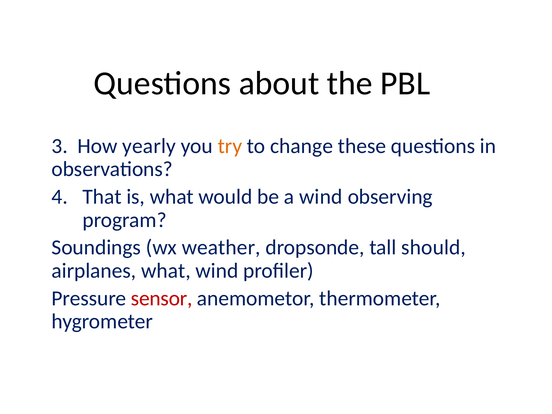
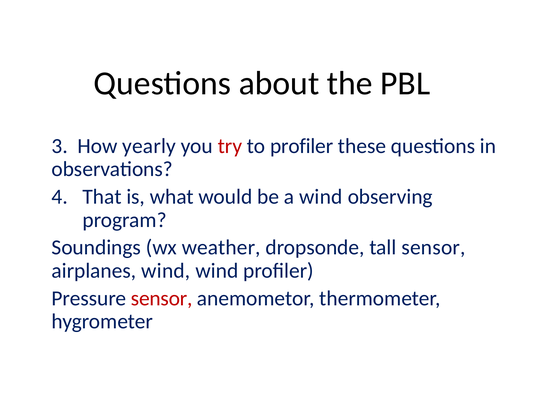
try colour: orange -> red (230, 146)
to change: change -> profiler (302, 146)
tall should: should -> sensor (434, 248)
airplanes what: what -> wind (166, 271)
